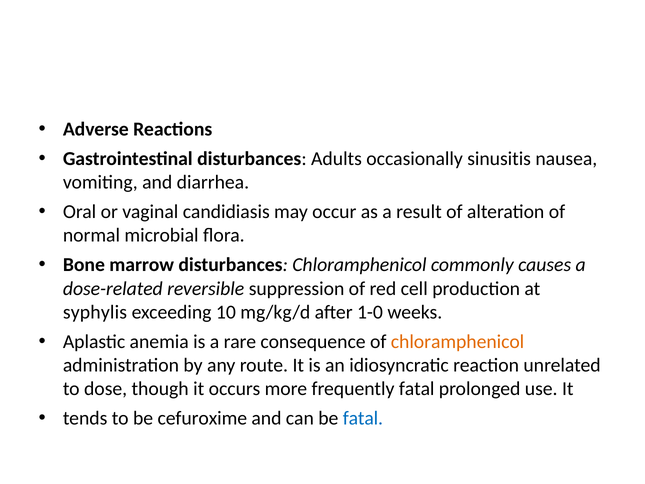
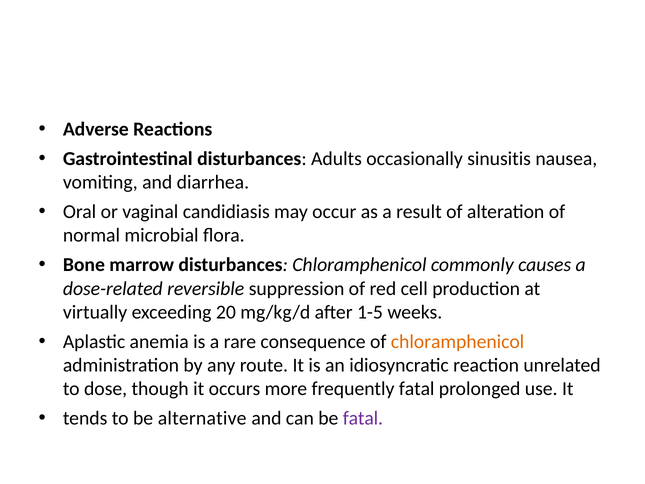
syphylis: syphylis -> virtually (95, 312)
10: 10 -> 20 (226, 312)
1-0: 1-0 -> 1-5 (370, 312)
cefuroxime: cefuroxime -> alternative (202, 418)
fatal colour: blue -> purple (363, 418)
